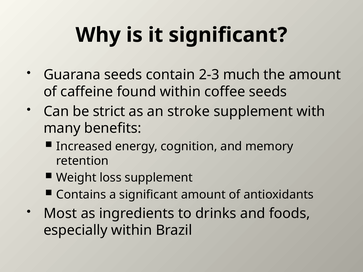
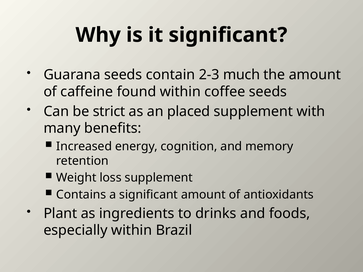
stroke: stroke -> placed (189, 112)
Most: Most -> Plant (60, 214)
